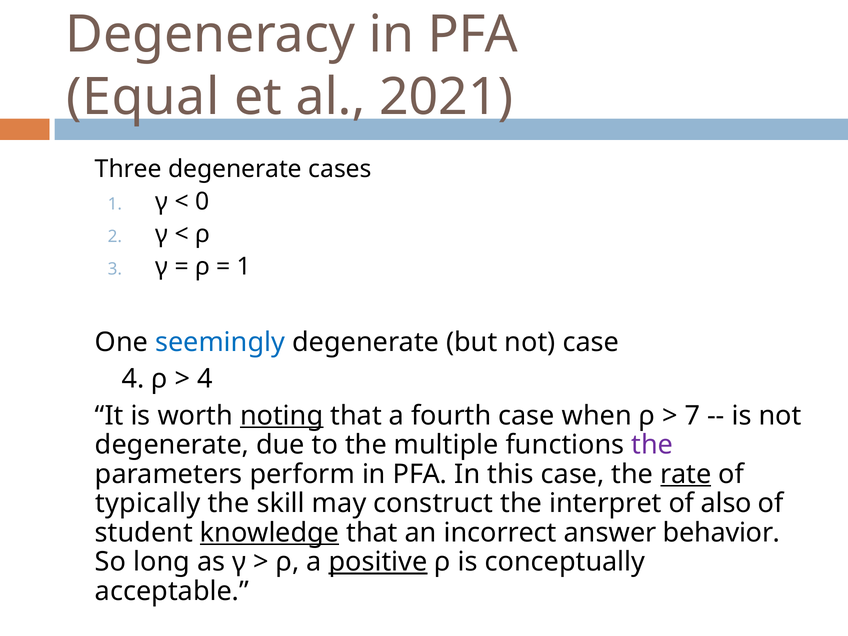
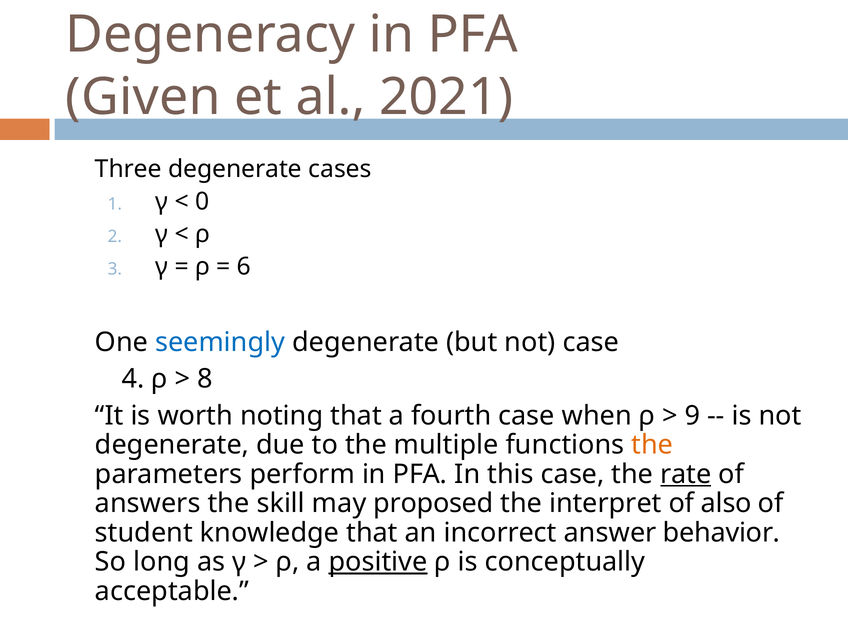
Equal: Equal -> Given (143, 97)
1: 1 -> 6 (244, 267)
4: 4 -> 8 (205, 379)
noting underline: present -> none (282, 416)
7: 7 -> 9 (692, 416)
the colour: purple -> orange (652, 445)
typically: typically -> answers (148, 503)
construct: construct -> proposed (433, 503)
knowledge underline: present -> none (270, 533)
